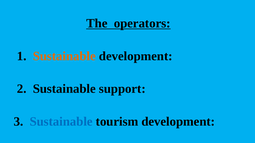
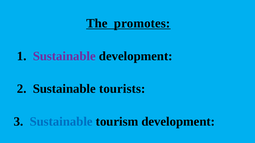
operators: operators -> promotes (142, 23)
Sustainable colour: orange -> purple (64, 56)
support: support -> tourists (122, 89)
